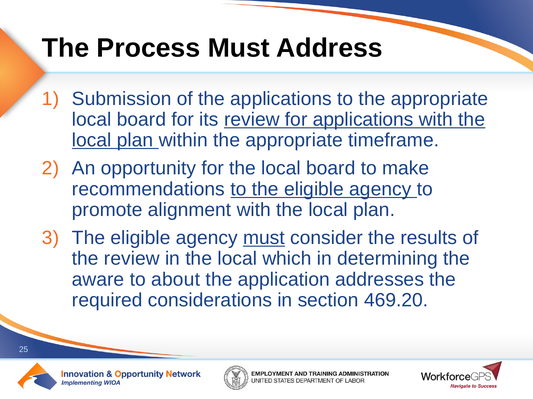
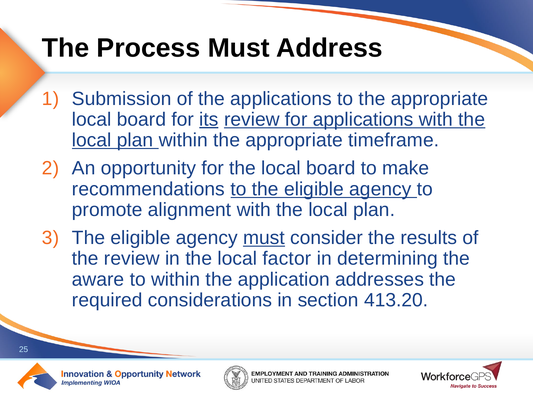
its underline: none -> present (209, 120)
which: which -> factor (287, 259)
to about: about -> within (176, 280)
469.20: 469.20 -> 413.20 (396, 301)
